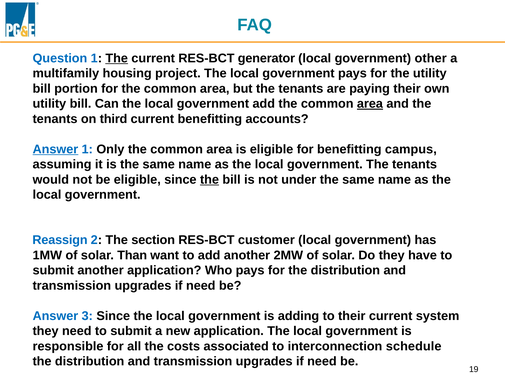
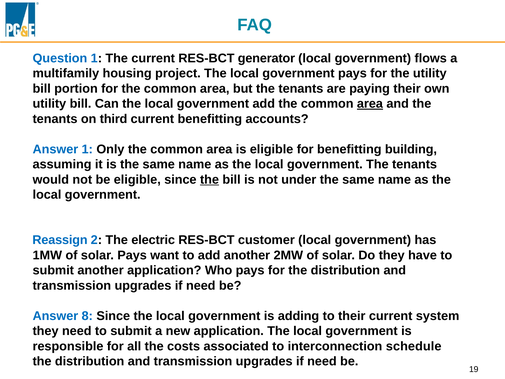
The underline: present -> none (117, 58)
other: other -> flows (431, 58)
Answer underline: present -> none (55, 149)
campus: campus -> building (411, 149)
section: section -> electric (153, 240)
solar Than: Than -> Pays (132, 255)
3: 3 -> 8 (87, 316)
